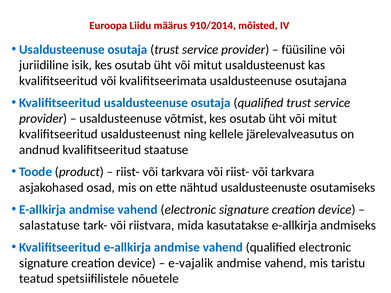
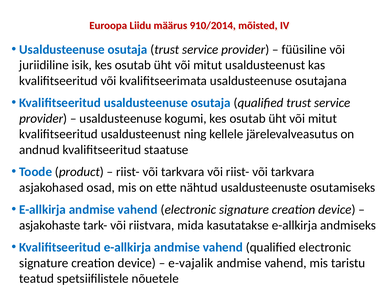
võtmist: võtmist -> kogumi (186, 119)
salastatuse: salastatuse -> asjakohaste (50, 225)
